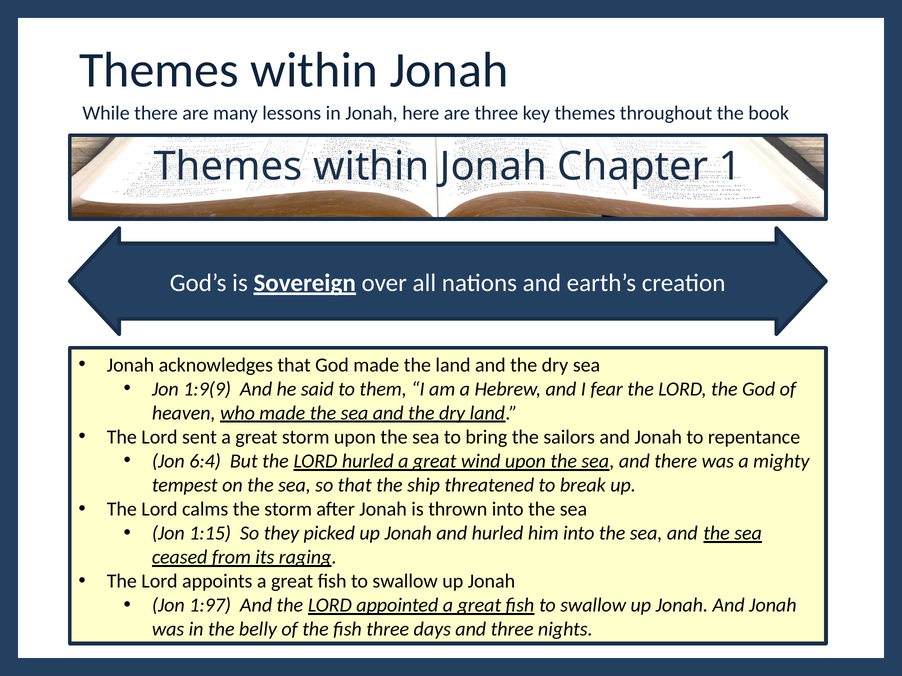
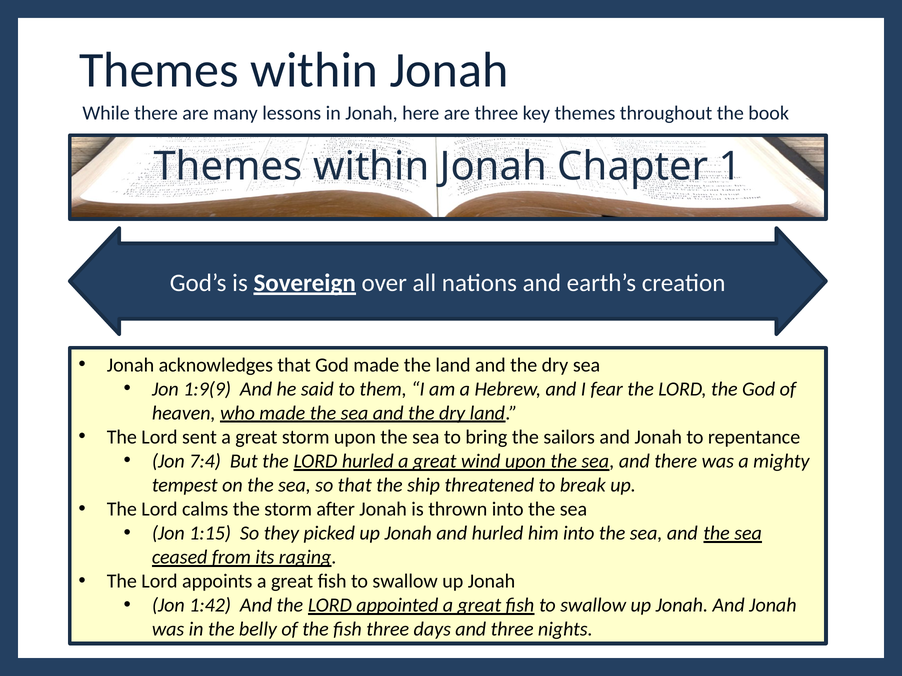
6:4: 6:4 -> 7:4 (205, 461)
1:97: 1:97 -> 1:42 (210, 606)
